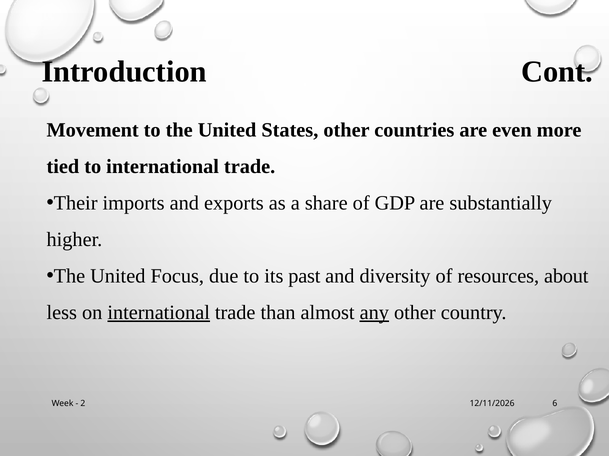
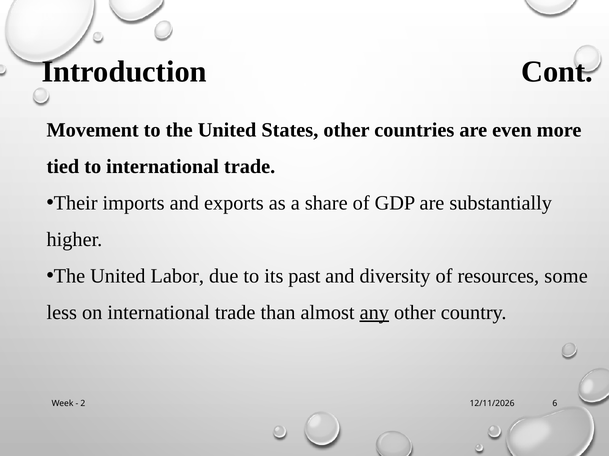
Focus: Focus -> Labor (177, 276)
about: about -> some (566, 276)
international underline: present -> none (159, 313)
